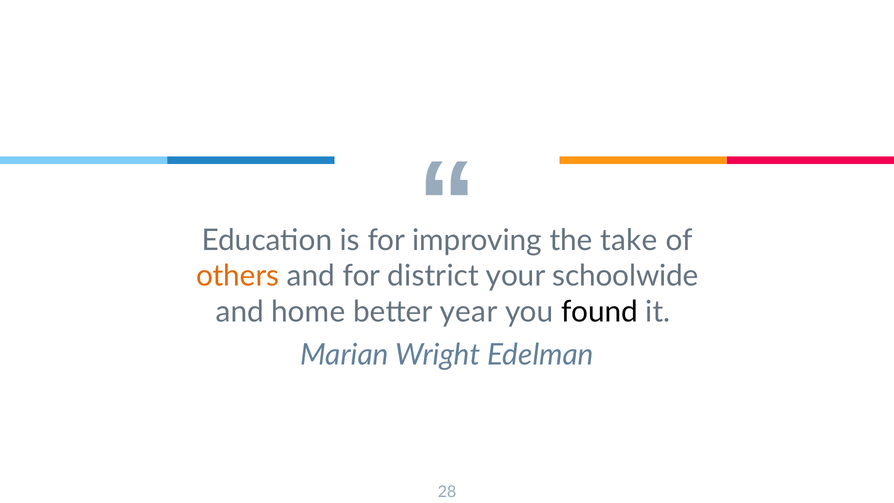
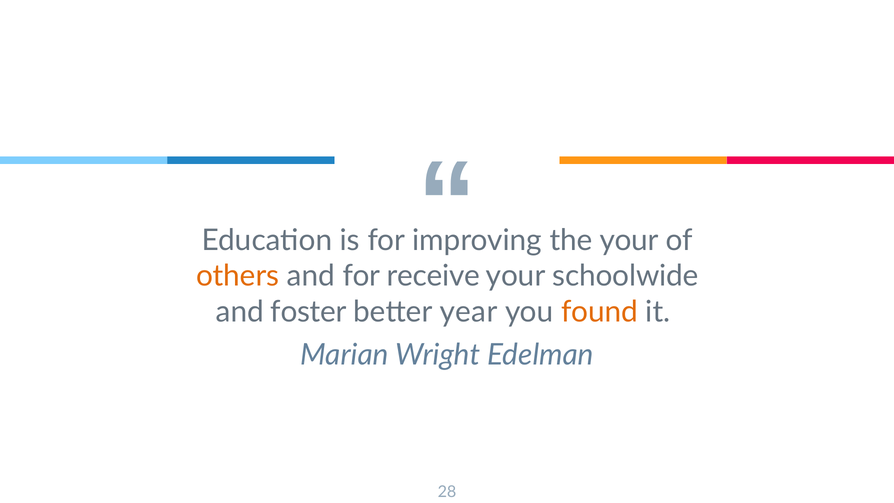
the take: take -> your (629, 240)
district: district -> receive (433, 276)
home: home -> foster (308, 312)
found colour: black -> orange (599, 312)
